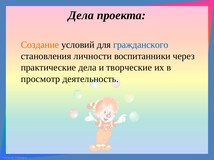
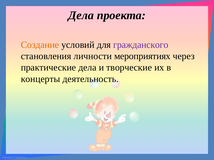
гражданского colour: blue -> purple (141, 45)
воспитанники: воспитанники -> мероприятиях (142, 56)
просмотр: просмотр -> концерты (41, 79)
